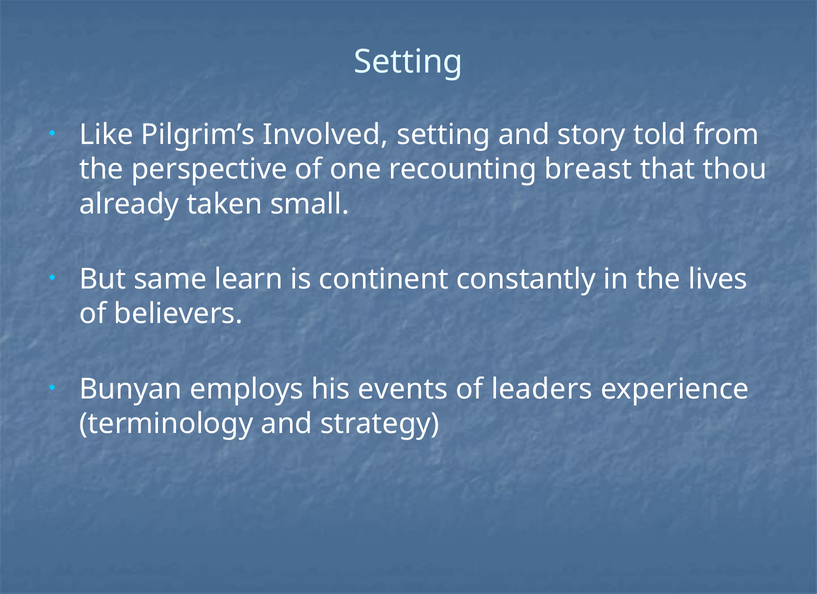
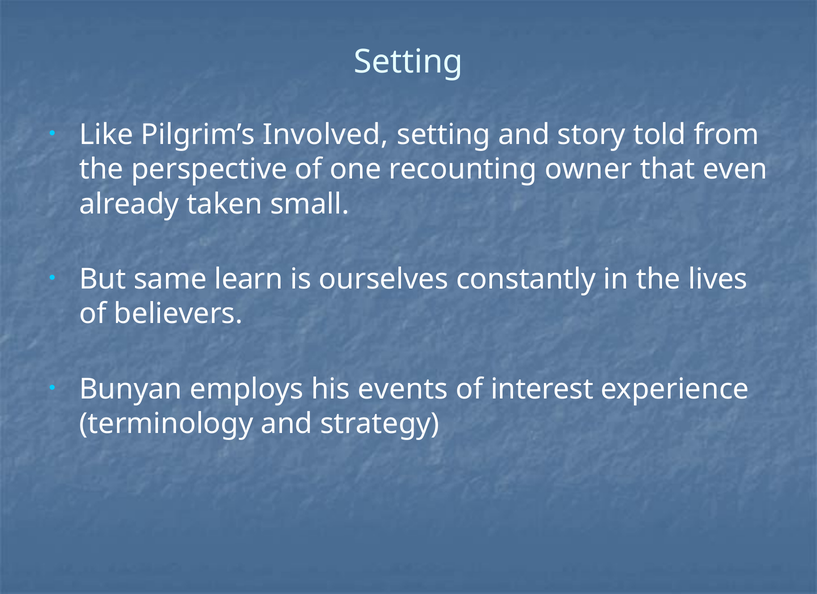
breast: breast -> owner (588, 169)
thou: thou -> even (735, 169)
continent: continent -> ourselves (384, 279)
leaders: leaders -> interest (542, 389)
